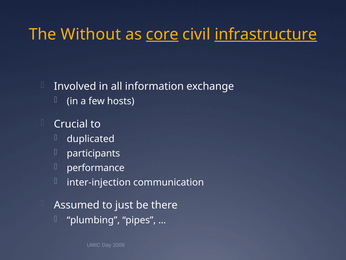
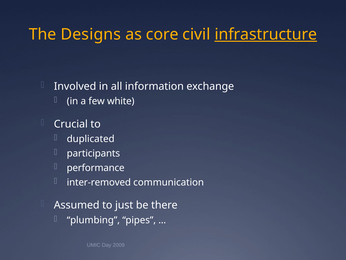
Without: Without -> Designs (91, 34)
core underline: present -> none (162, 34)
hosts: hosts -> white (121, 101)
inter-injection: inter-injection -> inter-removed (99, 182)
